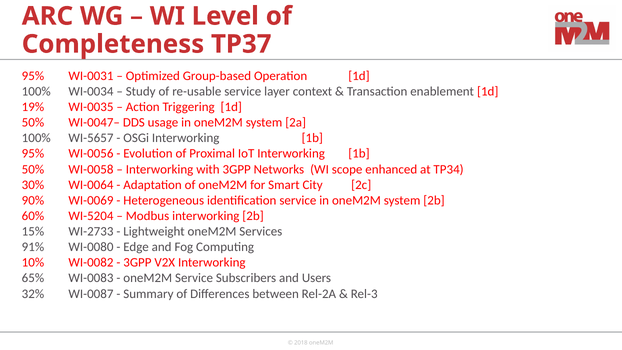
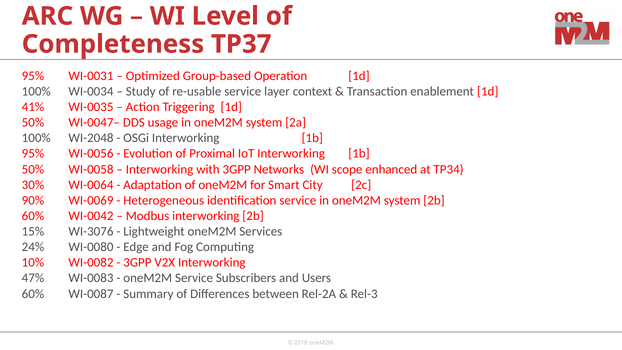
19%: 19% -> 41% (33, 107)
WI-5657: WI-5657 -> WI-2048 (91, 138)
WI-5204: WI-5204 -> WI-0042 (91, 216)
WI-2733: WI-2733 -> WI-3076 (91, 231)
91%: 91% -> 24% (33, 247)
65%: 65% -> 47% (33, 278)
32%: 32% -> 60% (33, 294)
